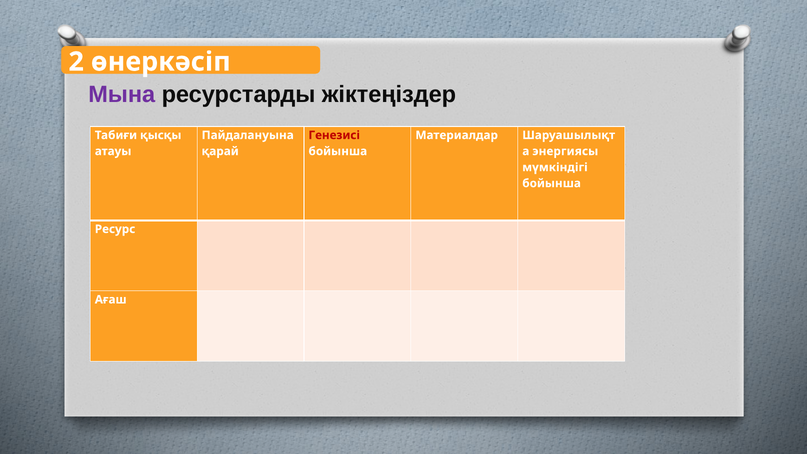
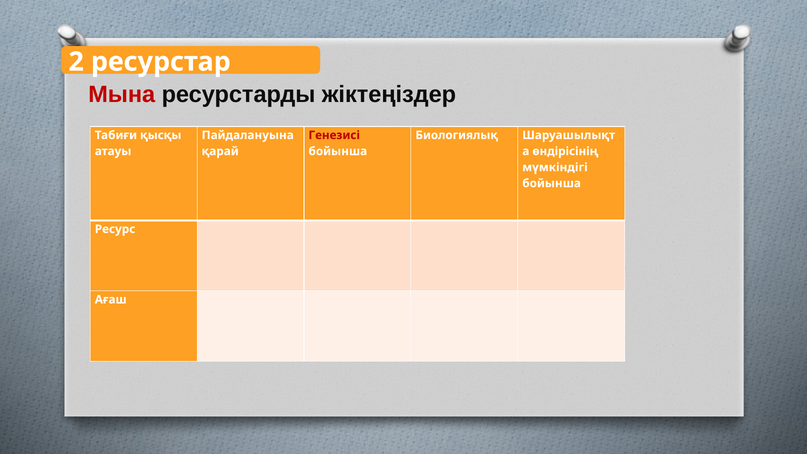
өнеркәсіп: өнеркәсіп -> ресурстар (161, 62)
Мына colour: purple -> red (122, 95)
Материалдар: Материалдар -> Биологиялық (457, 135)
энергиясы: энергиясы -> өндірісінің (565, 151)
